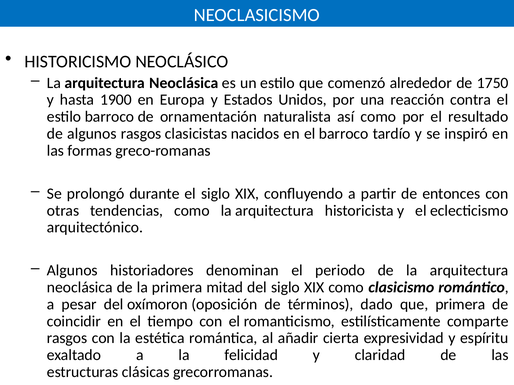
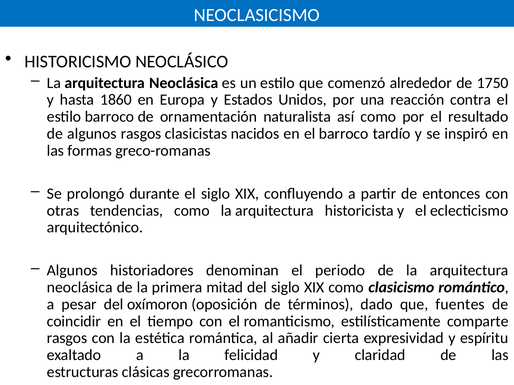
1900: 1900 -> 1860 (116, 100)
que primera: primera -> fuentes (460, 305)
